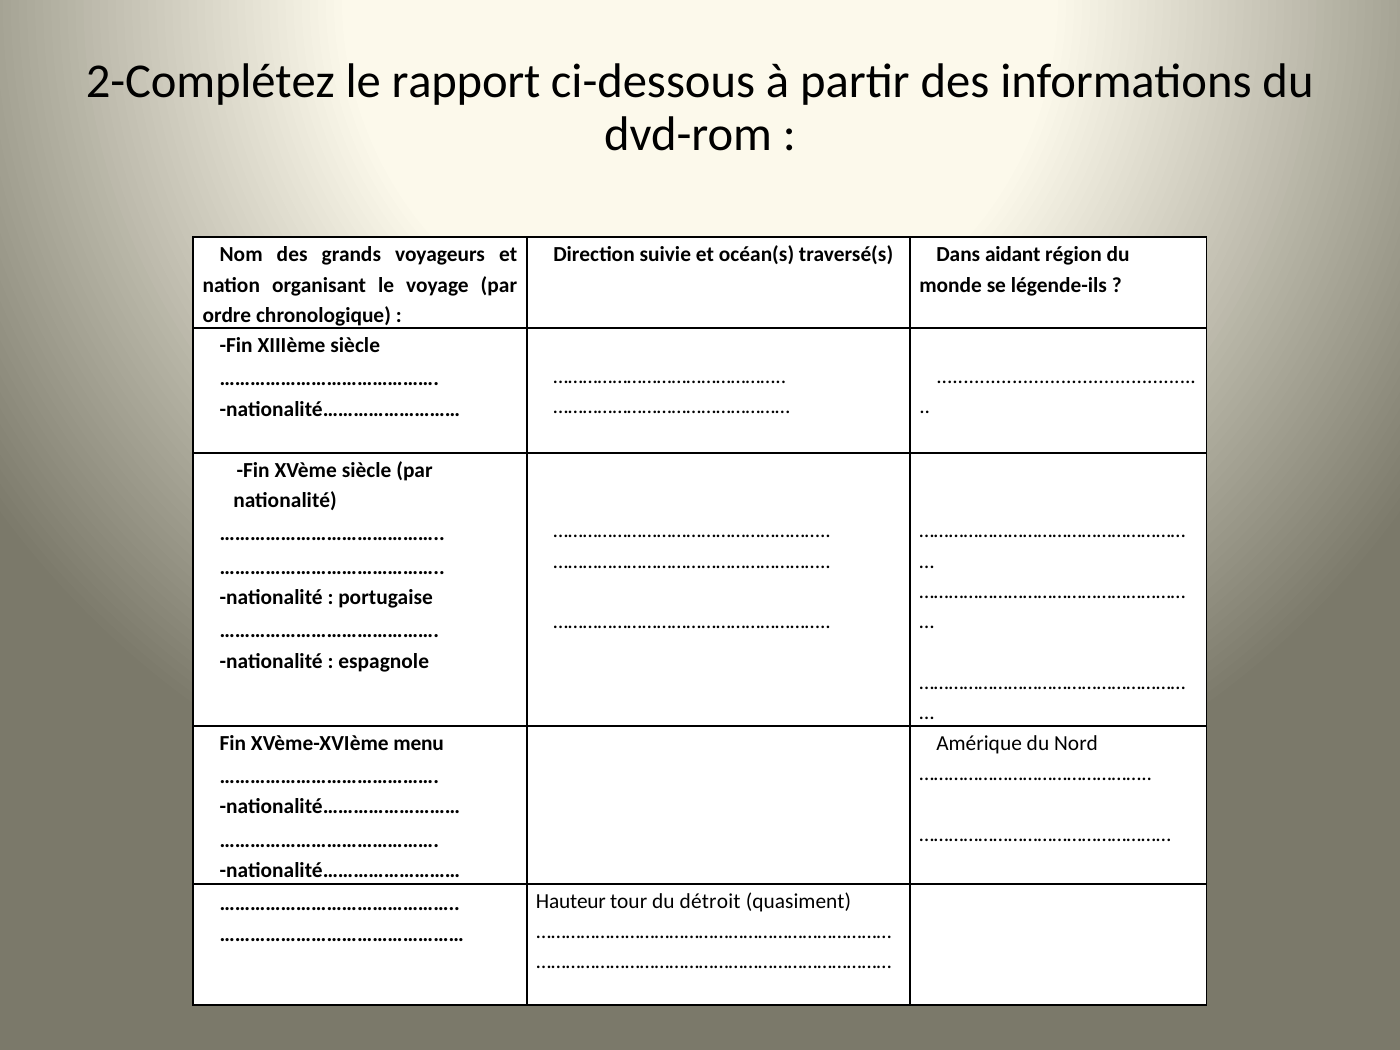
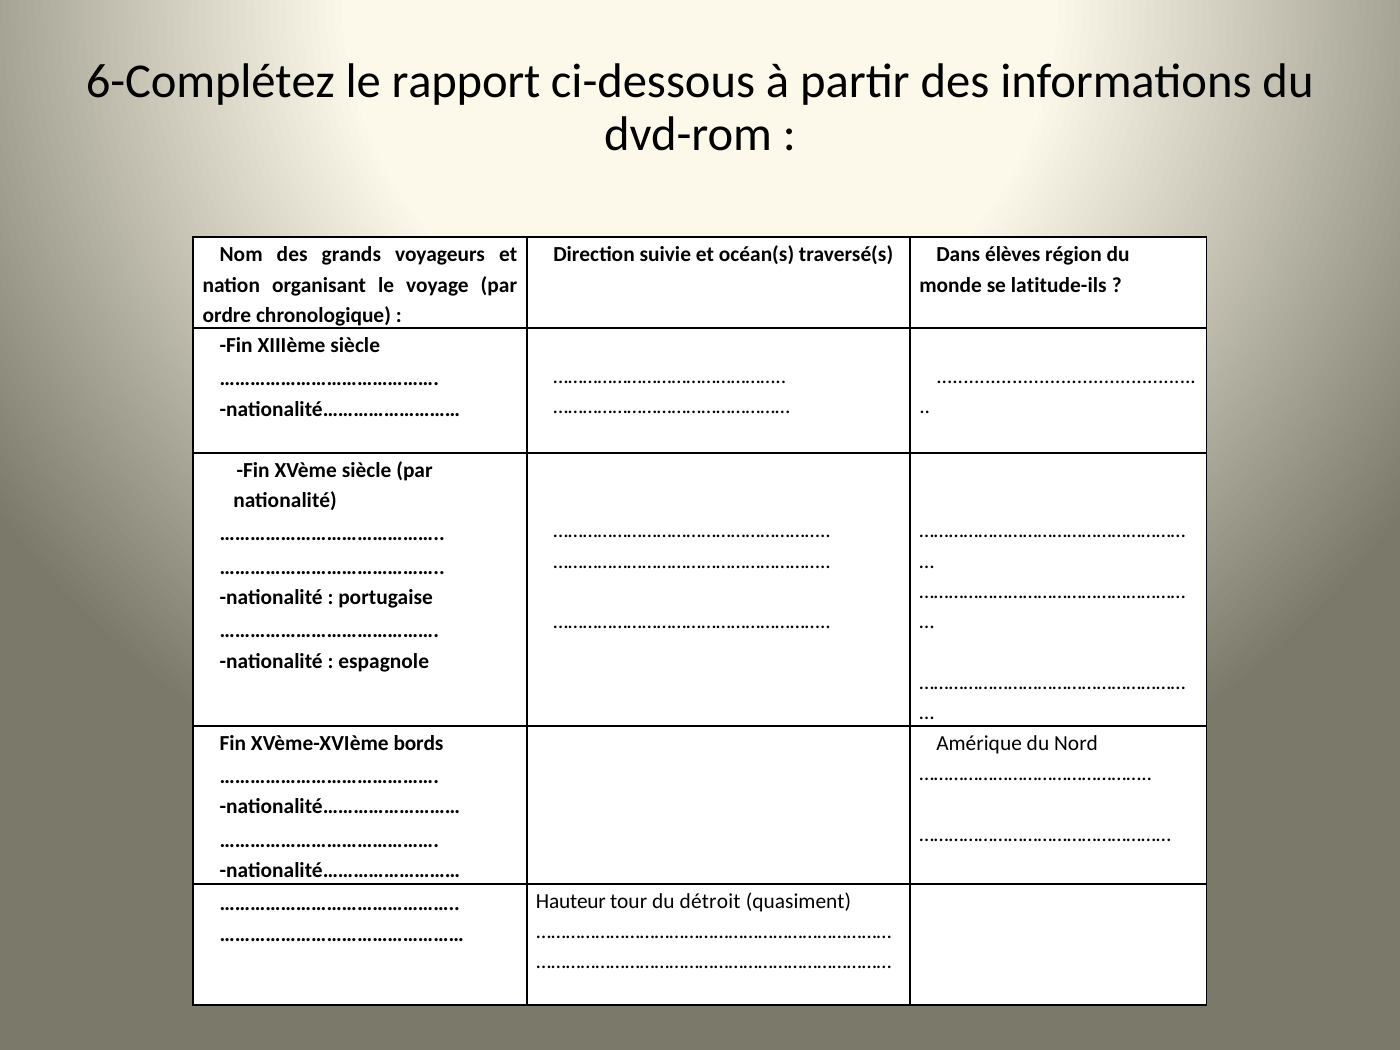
2-Complétez: 2-Complétez -> 6-Complétez (210, 82)
aidant: aidant -> élèves (1013, 255)
légende-ils: légende-ils -> latitude-ils (1059, 285)
menu: menu -> bords (419, 743)
